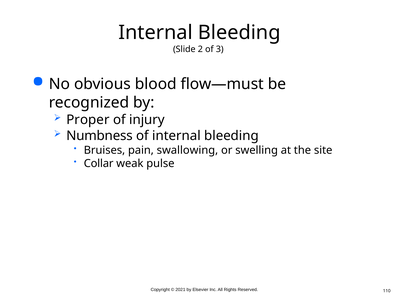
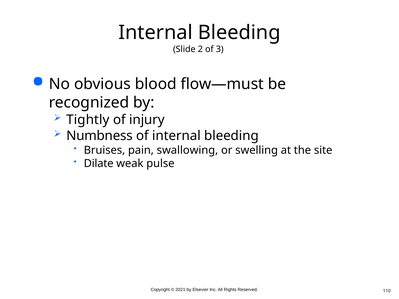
Proper: Proper -> Tightly (88, 120)
Collar: Collar -> Dilate (99, 164)
